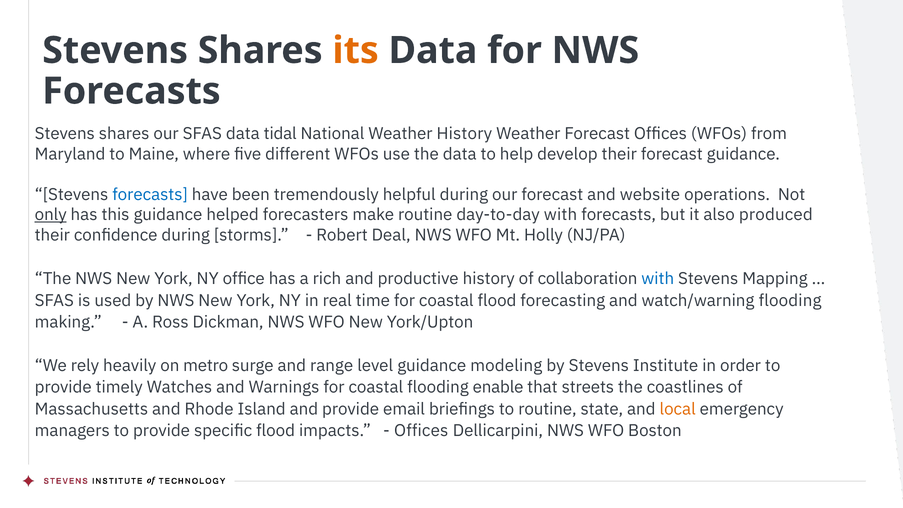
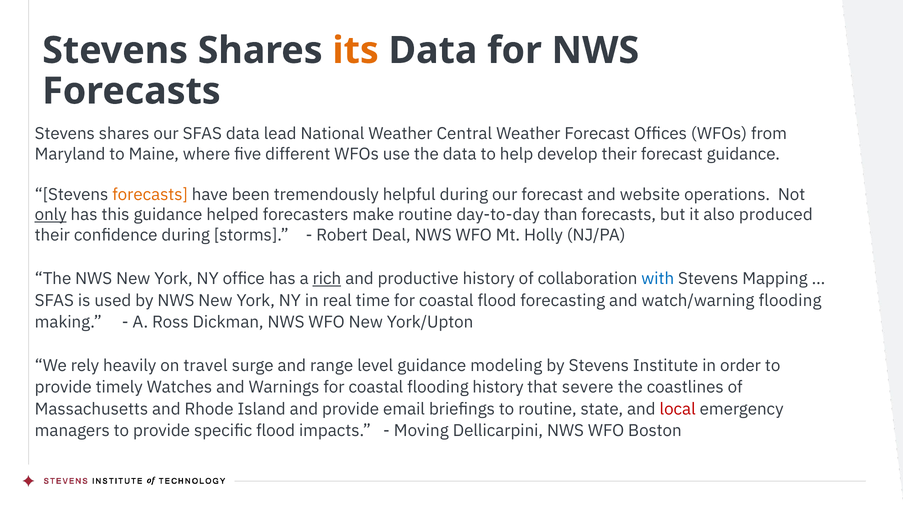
tidal: tidal -> lead (280, 134)
Weather History: History -> Central (464, 134)
forecasts colour: blue -> orange (150, 195)
day-to-day with: with -> than (561, 215)
rich underline: none -> present (327, 279)
metro: metro -> travel (206, 366)
flooding enable: enable -> history (498, 387)
streets: streets -> severe (588, 387)
local colour: orange -> red (678, 409)
Offices: Offices -> Moving (421, 431)
